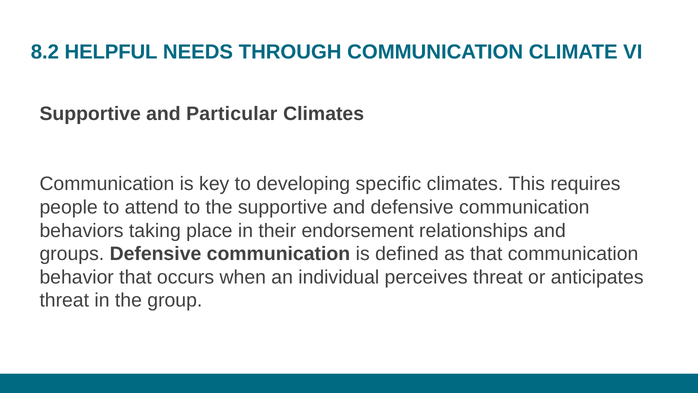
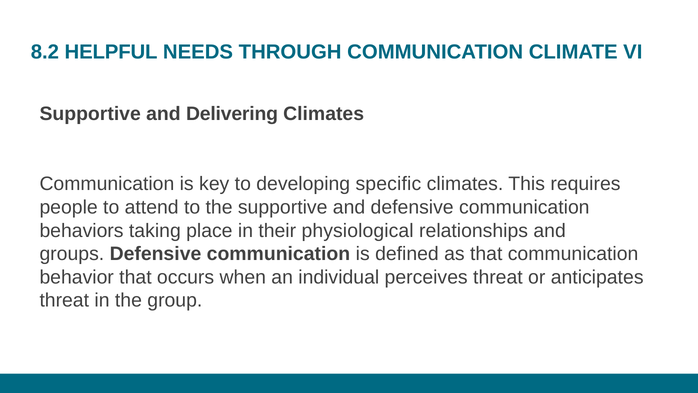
Particular: Particular -> Delivering (232, 114)
endorsement: endorsement -> physiological (358, 230)
